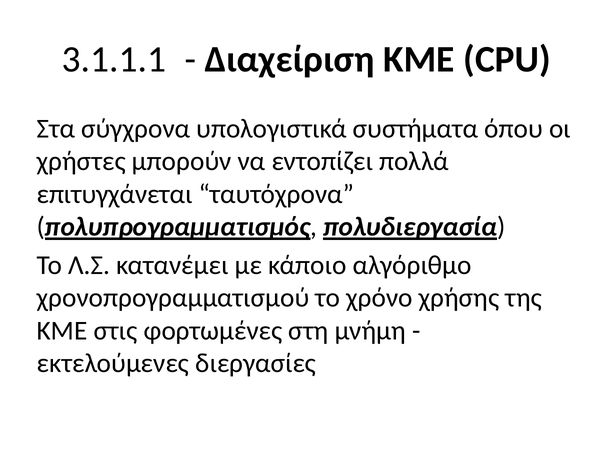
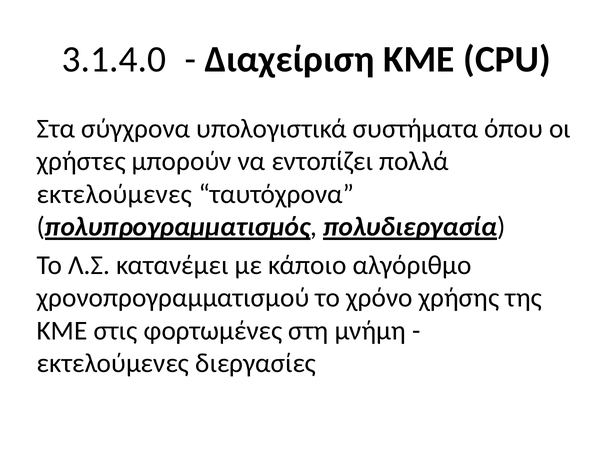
3.1.1.1: 3.1.1.1 -> 3.1.4.0 (114, 59)
επιτυγχάνεται: επιτυγχάνεται -> εκτελούμενες (114, 194)
